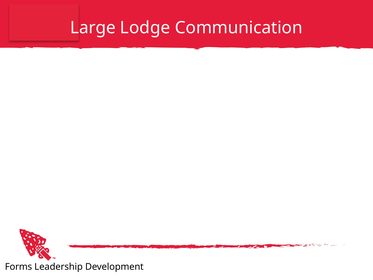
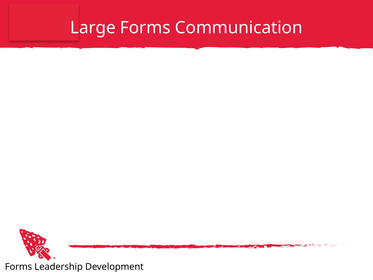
Large Lodge: Lodge -> Forms (145, 28)
